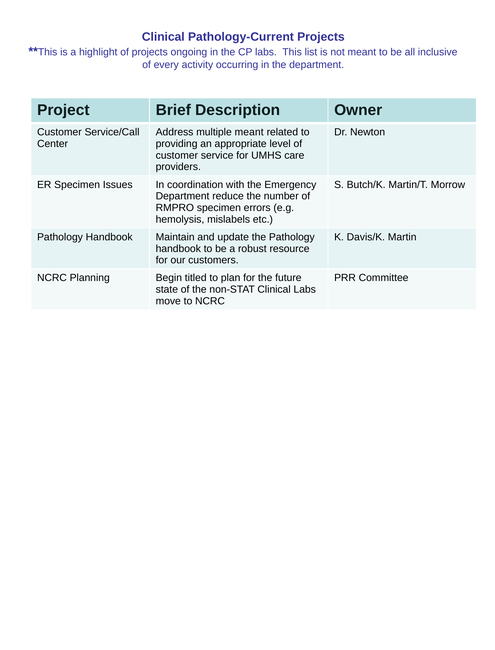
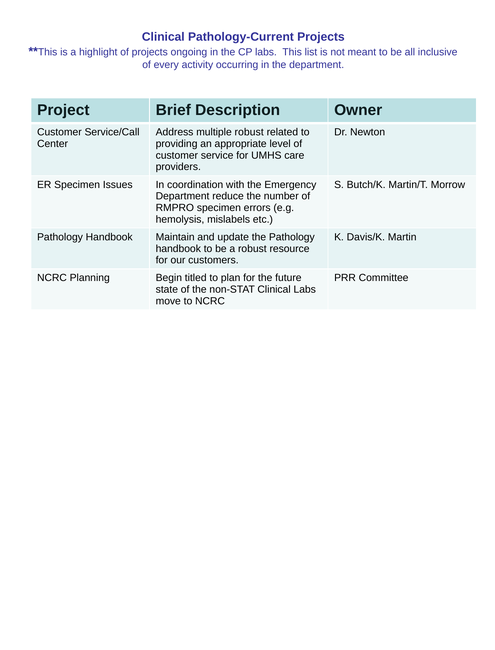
multiple meant: meant -> robust (249, 132)
